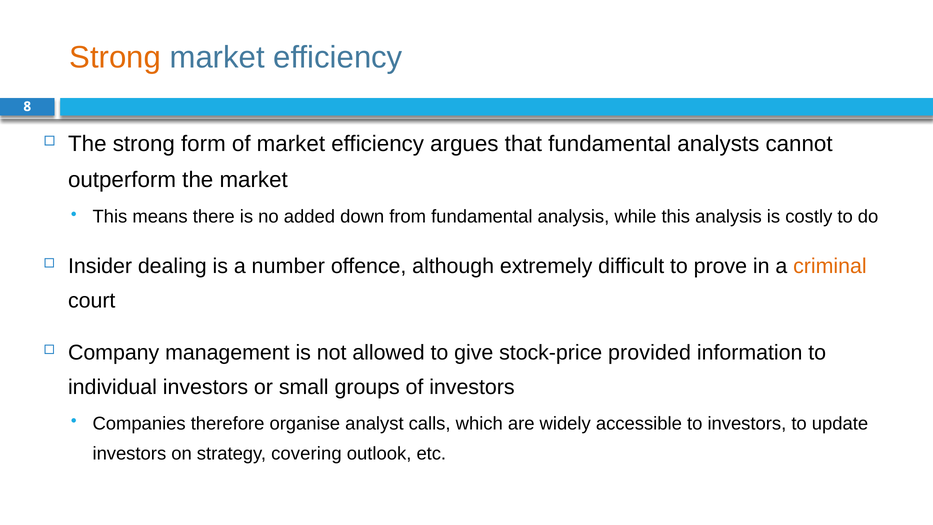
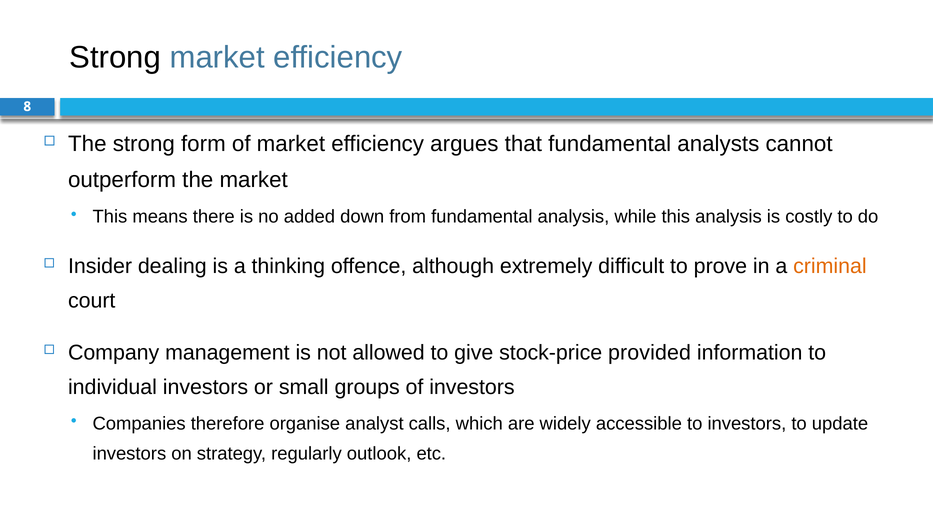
Strong colour: orange -> black (115, 58)
number: number -> thinking (288, 266)
covering: covering -> regularly (306, 453)
